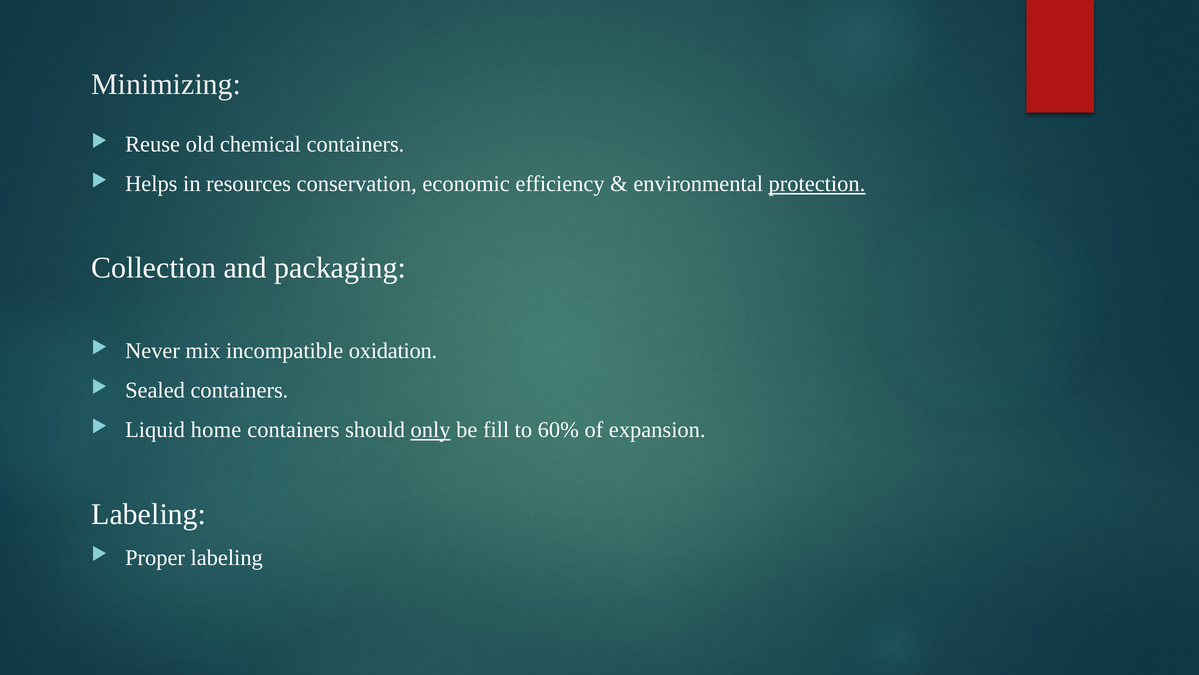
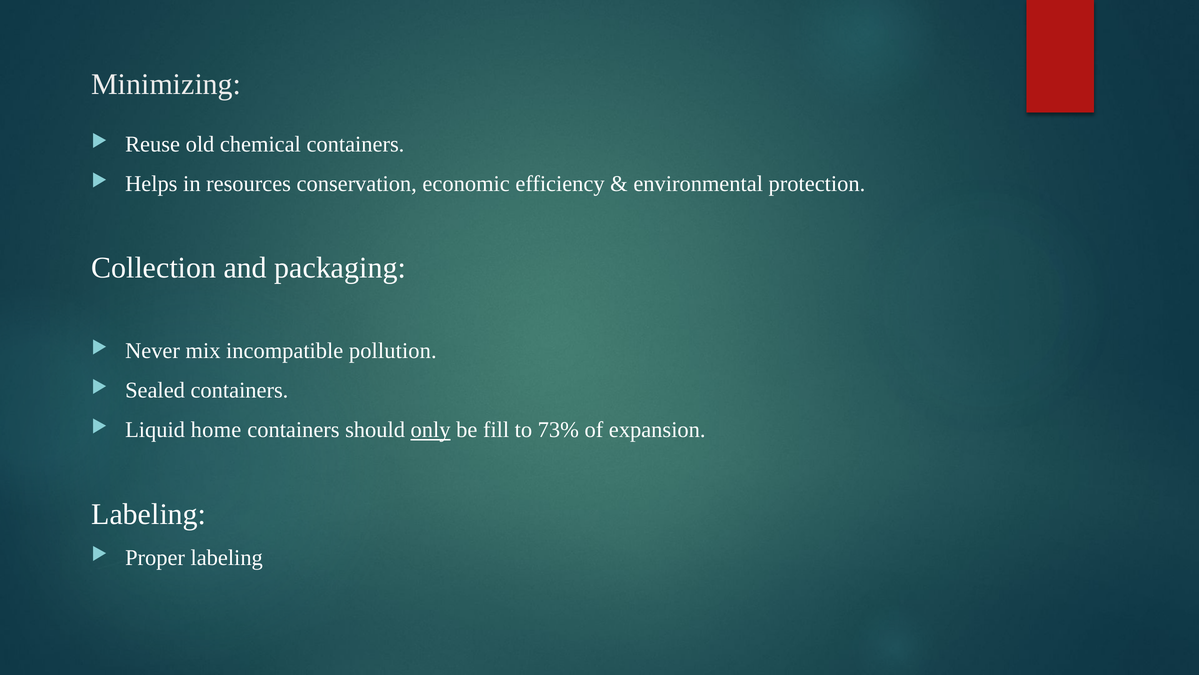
protection underline: present -> none (817, 184)
oxidation: oxidation -> pollution (393, 351)
60%: 60% -> 73% (558, 430)
